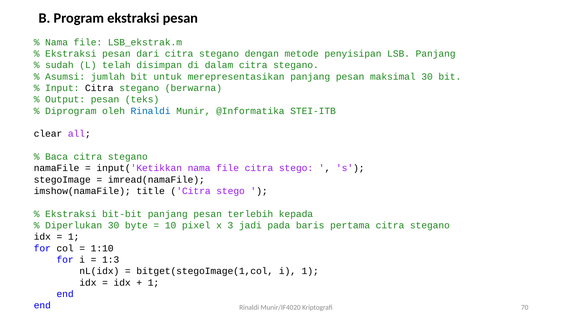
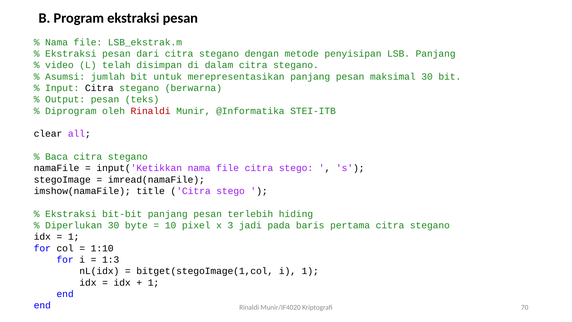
sudah: sudah -> video (59, 65)
Rinaldi colour: blue -> red (151, 111)
kepada: kepada -> hiding (296, 214)
